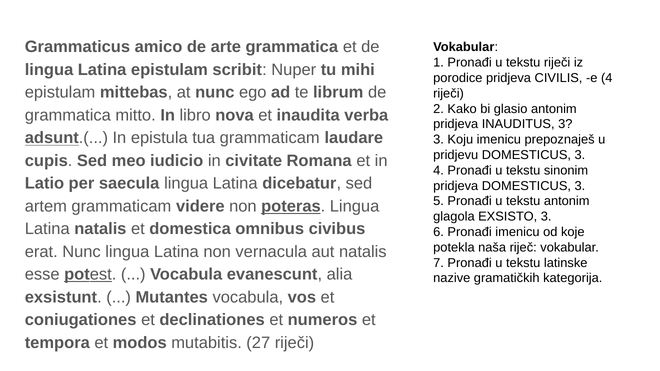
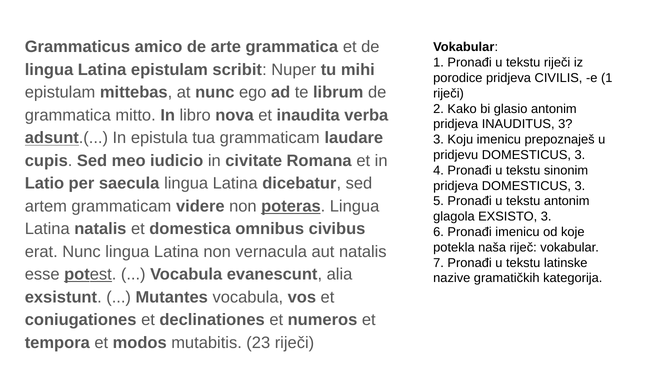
e 4: 4 -> 1 (607, 78)
27: 27 -> 23 (258, 343)
